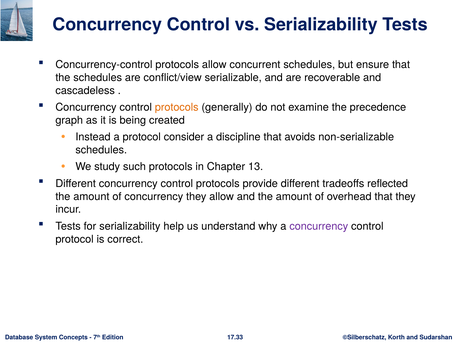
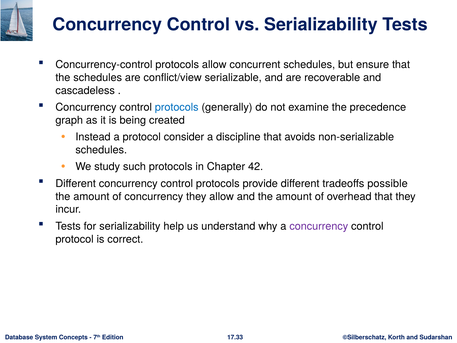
protocols colour: orange -> blue (177, 107)
13: 13 -> 42 (256, 167)
reflected: reflected -> possible (388, 183)
